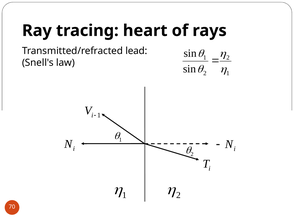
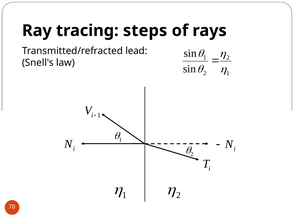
heart: heart -> steps (145, 31)
